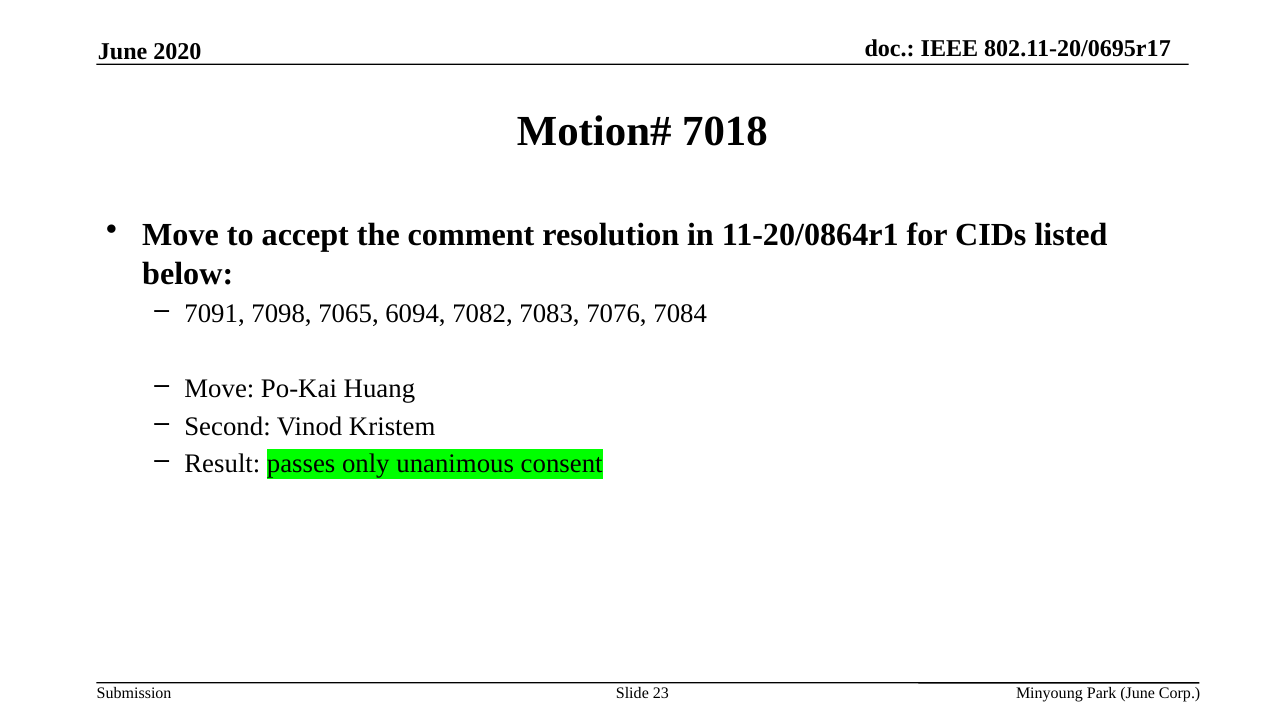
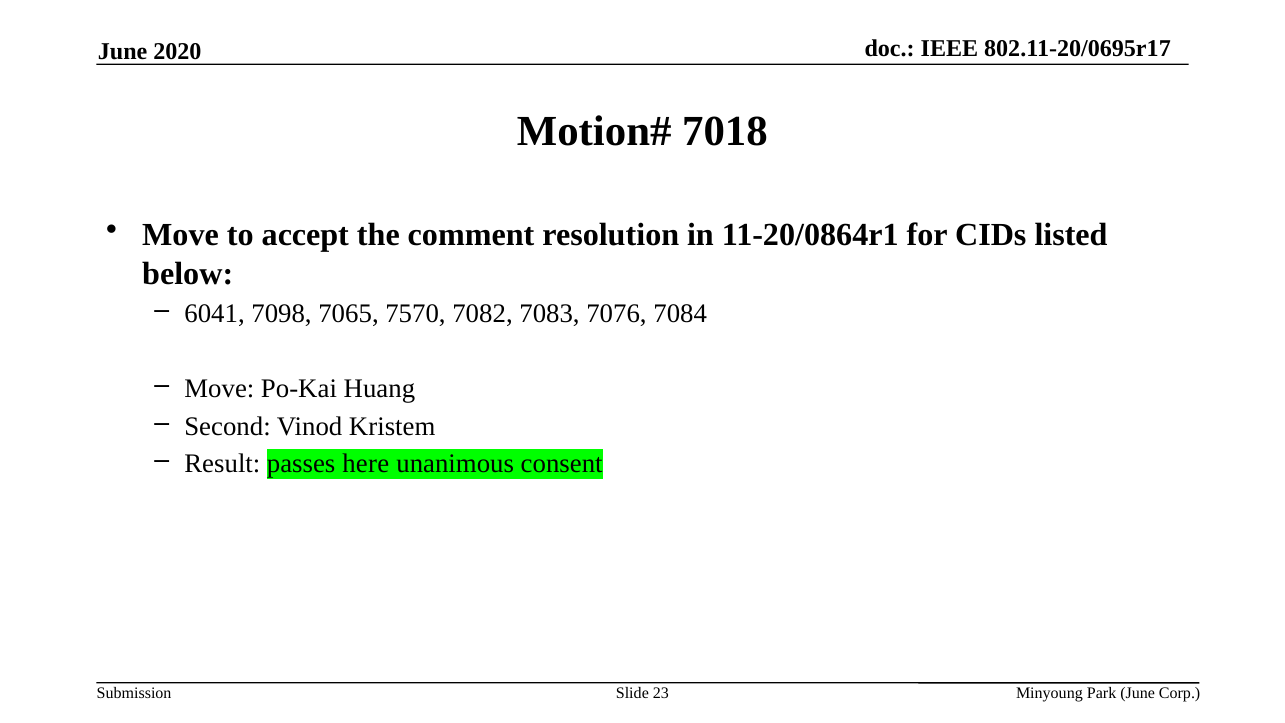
7091: 7091 -> 6041 (215, 314)
6094: 6094 -> 7570 (415, 314)
only: only -> here (366, 464)
